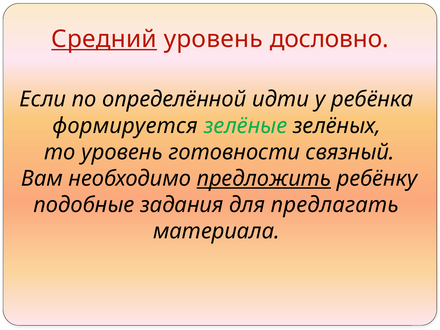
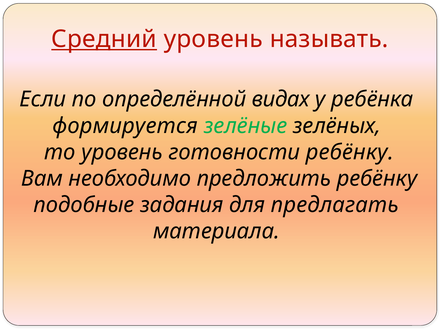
дословно: дословно -> называть (329, 39)
идти: идти -> видах (281, 99)
готовности связный: связный -> ребёнку (350, 152)
предложить underline: present -> none (264, 179)
